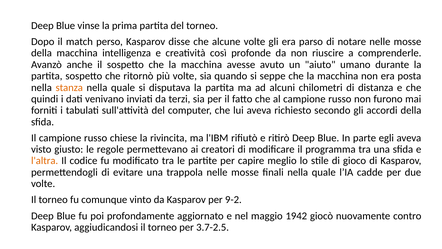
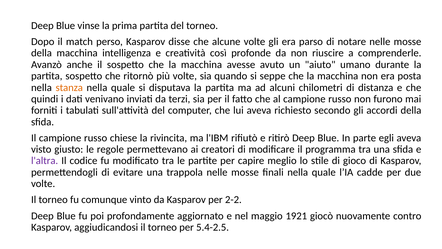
l'altra colour: orange -> purple (45, 161)
9-2: 9-2 -> 2-2 (233, 199)
1942: 1942 -> 1921 (296, 216)
3.7-2.5: 3.7-2.5 -> 5.4-2.5 (213, 227)
